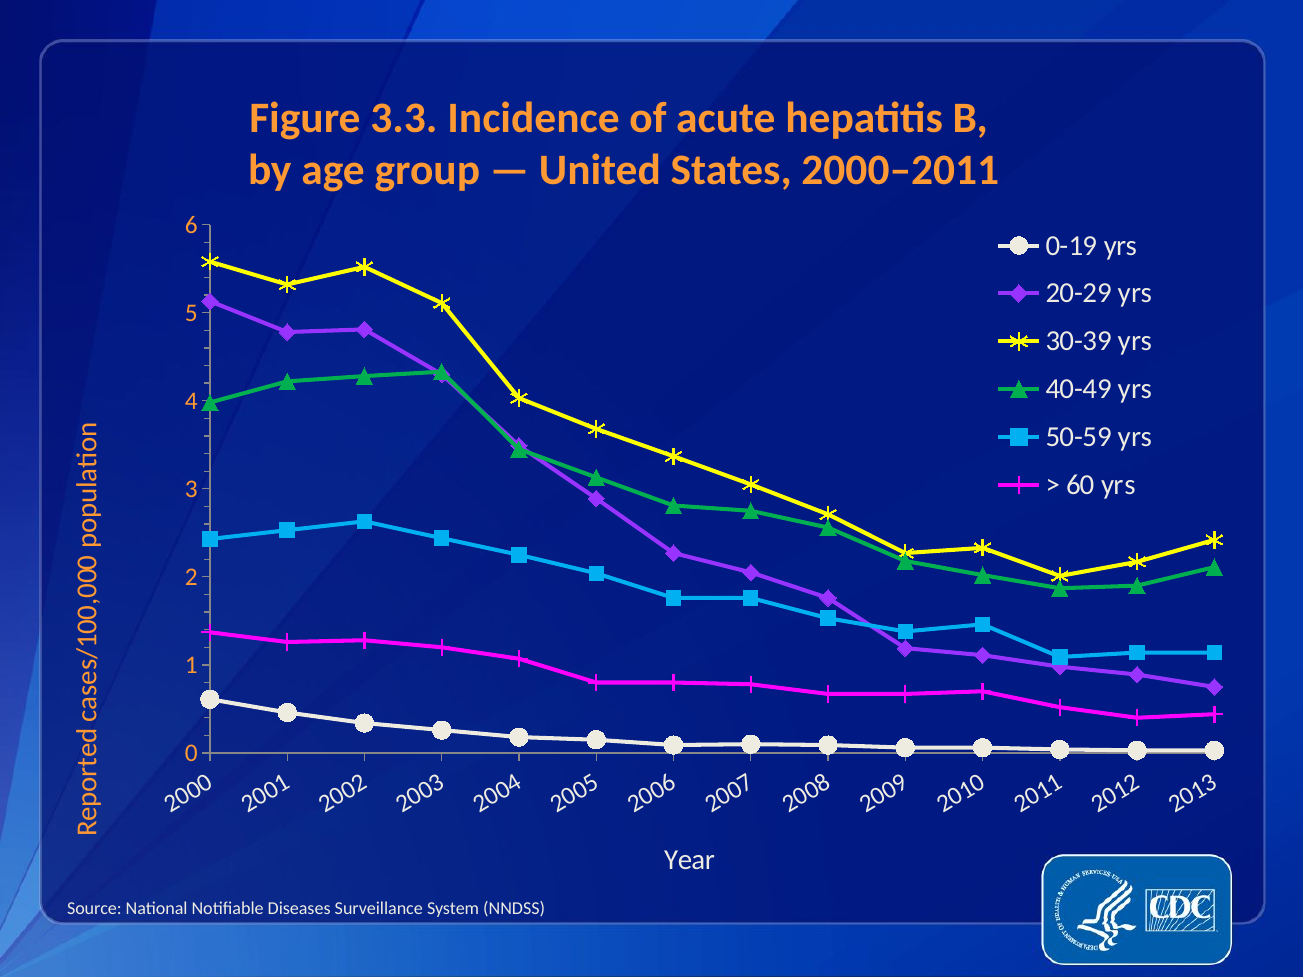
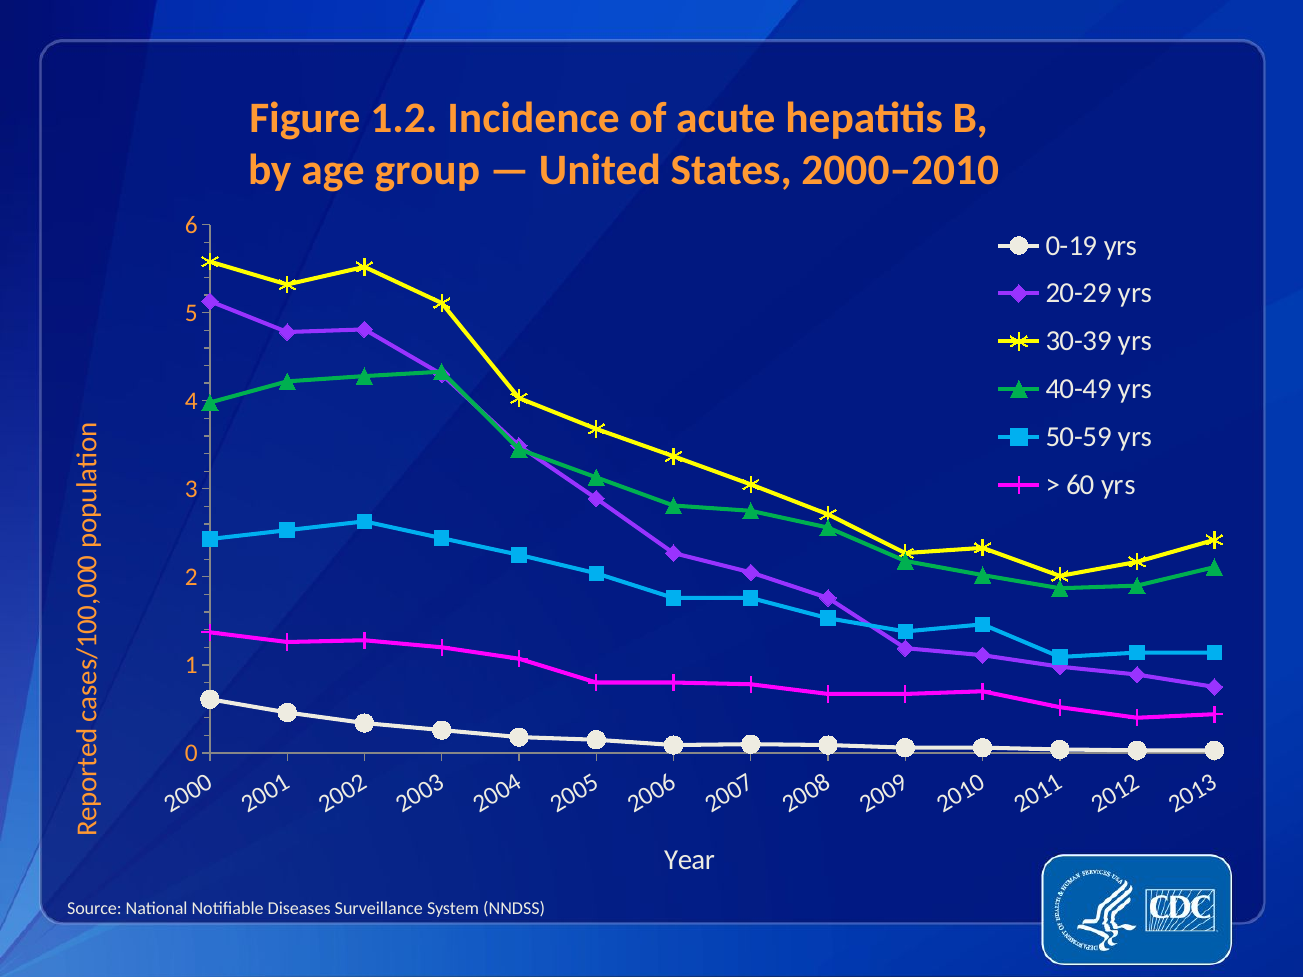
3.3: 3.3 -> 1.2 (404, 118)
2000–2011: 2000–2011 -> 2000–2010 (900, 170)
